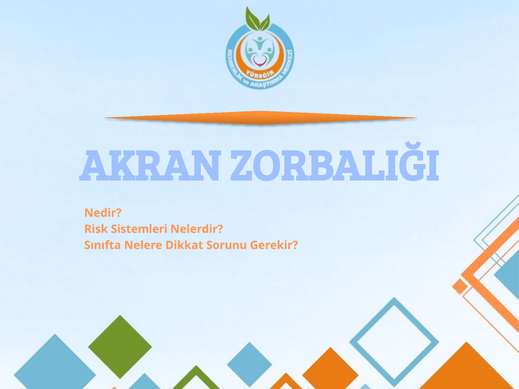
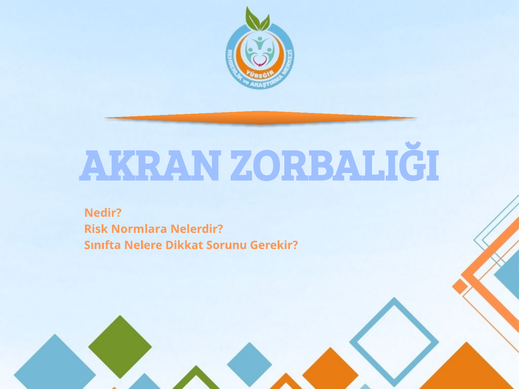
Sistemleri: Sistemleri -> Normlara (139, 229)
